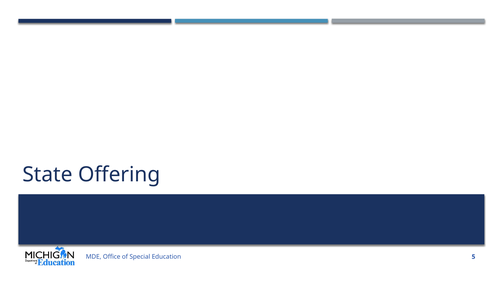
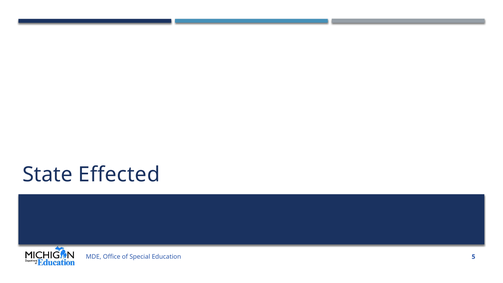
Offering: Offering -> Effected (119, 174)
